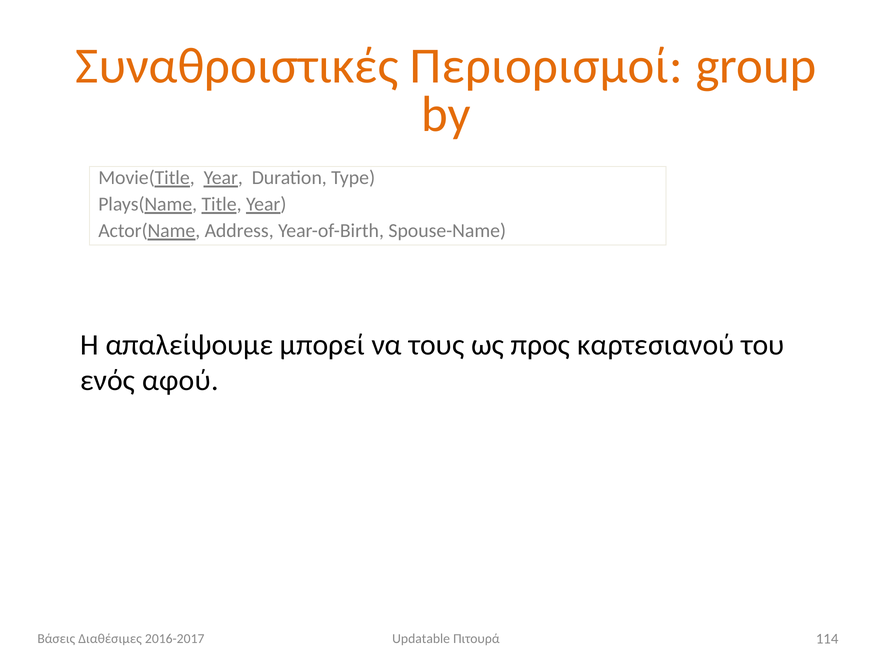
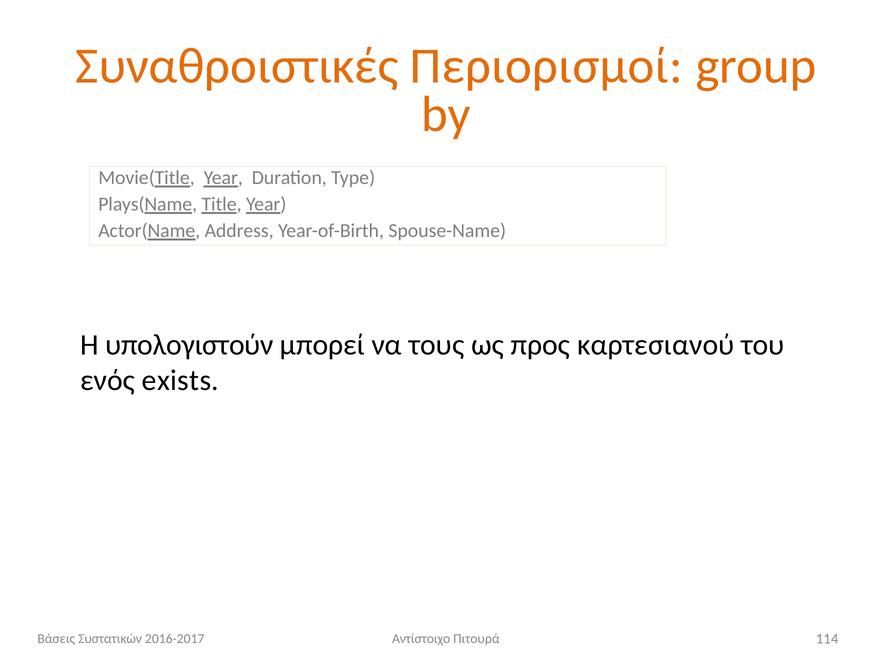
απαλείψουμε: απαλείψουμε -> υπολογιστούν (190, 345)
αφού: αφού -> exists (180, 381)
Διαθέσιμες: Διαθέσιμες -> Συστατικών (110, 639)
Updatable: Updatable -> Αντίστοιχο (421, 639)
